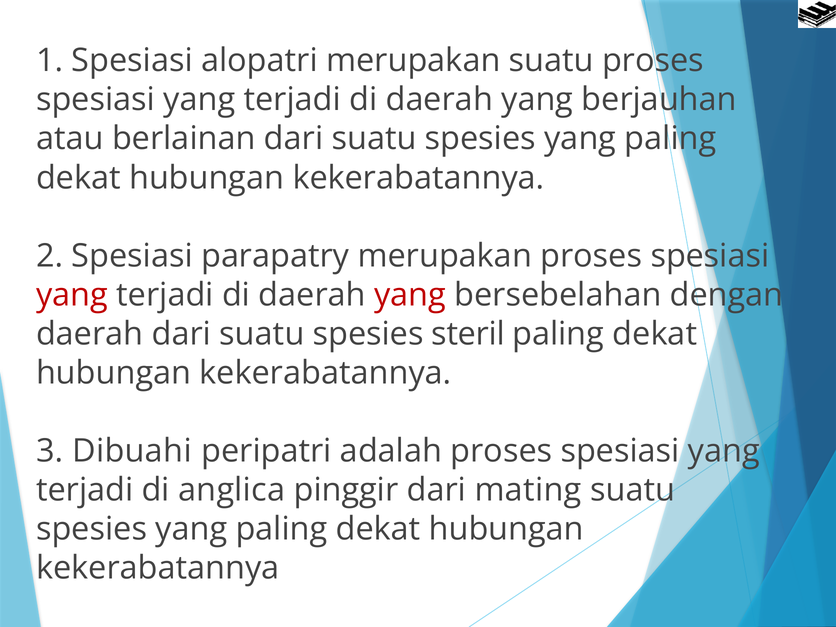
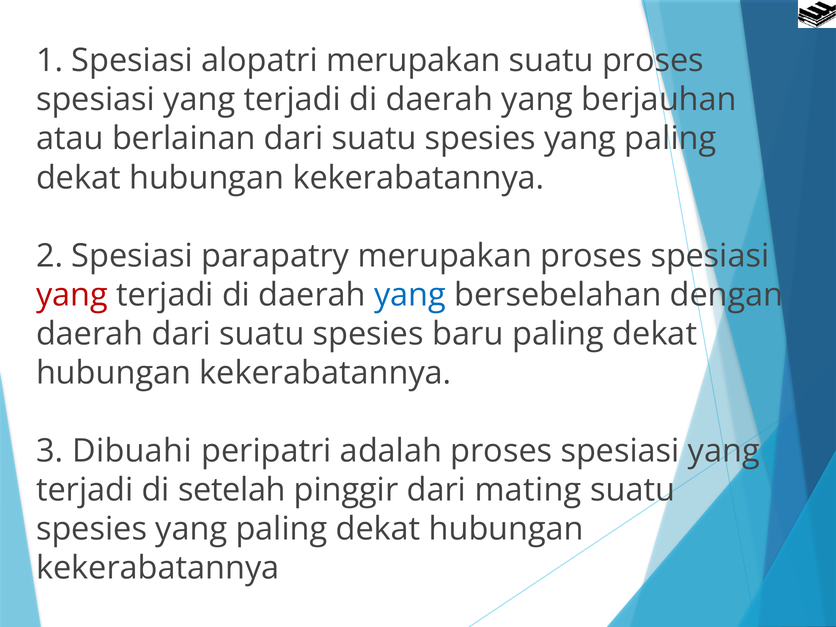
yang colour: red -> blue (410, 295)
steril: steril -> baru (468, 334)
anglica: anglica -> setelah (232, 490)
